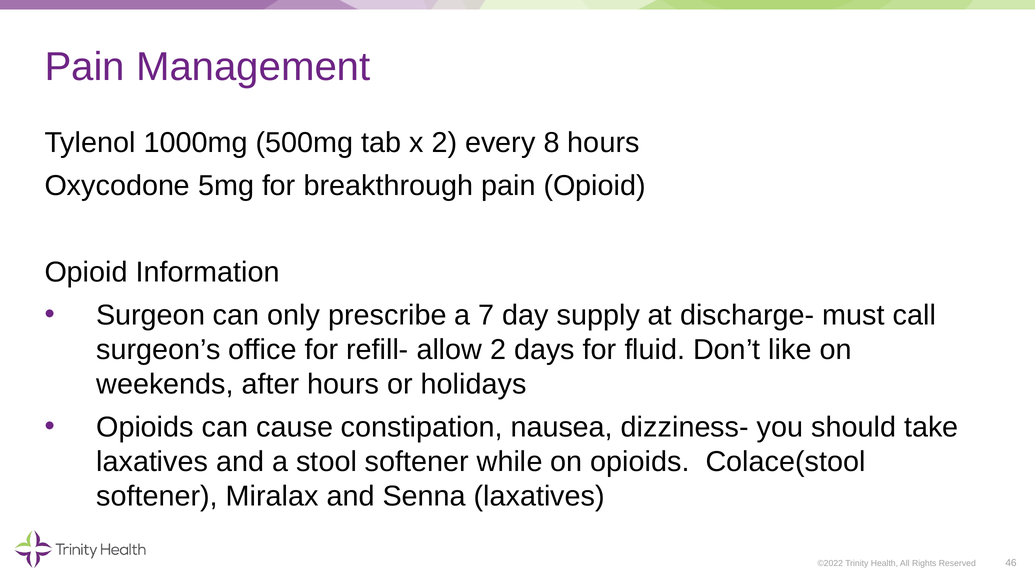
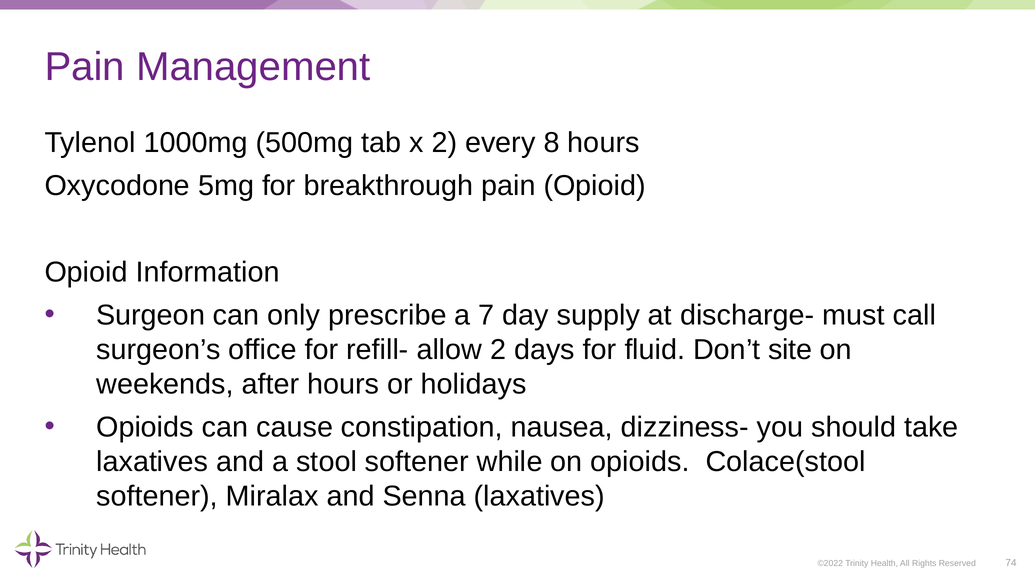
like: like -> site (790, 350)
46: 46 -> 74 (1011, 563)
